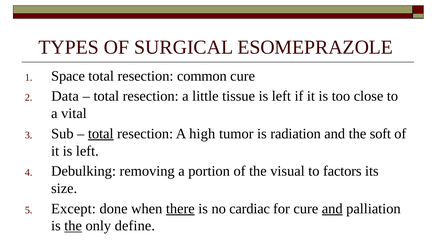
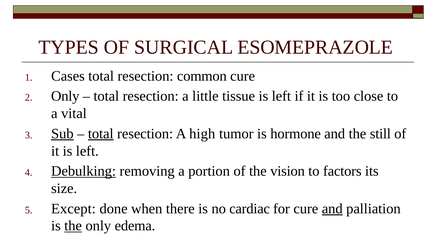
Space: Space -> Cases (68, 76)
Data: Data -> Only (65, 96)
Sub underline: none -> present (62, 134)
radiation: radiation -> hormone (296, 134)
soft: soft -> still (380, 134)
Debulking underline: none -> present (84, 171)
visual: visual -> vision (288, 171)
there underline: present -> none (180, 209)
define: define -> edema (135, 226)
